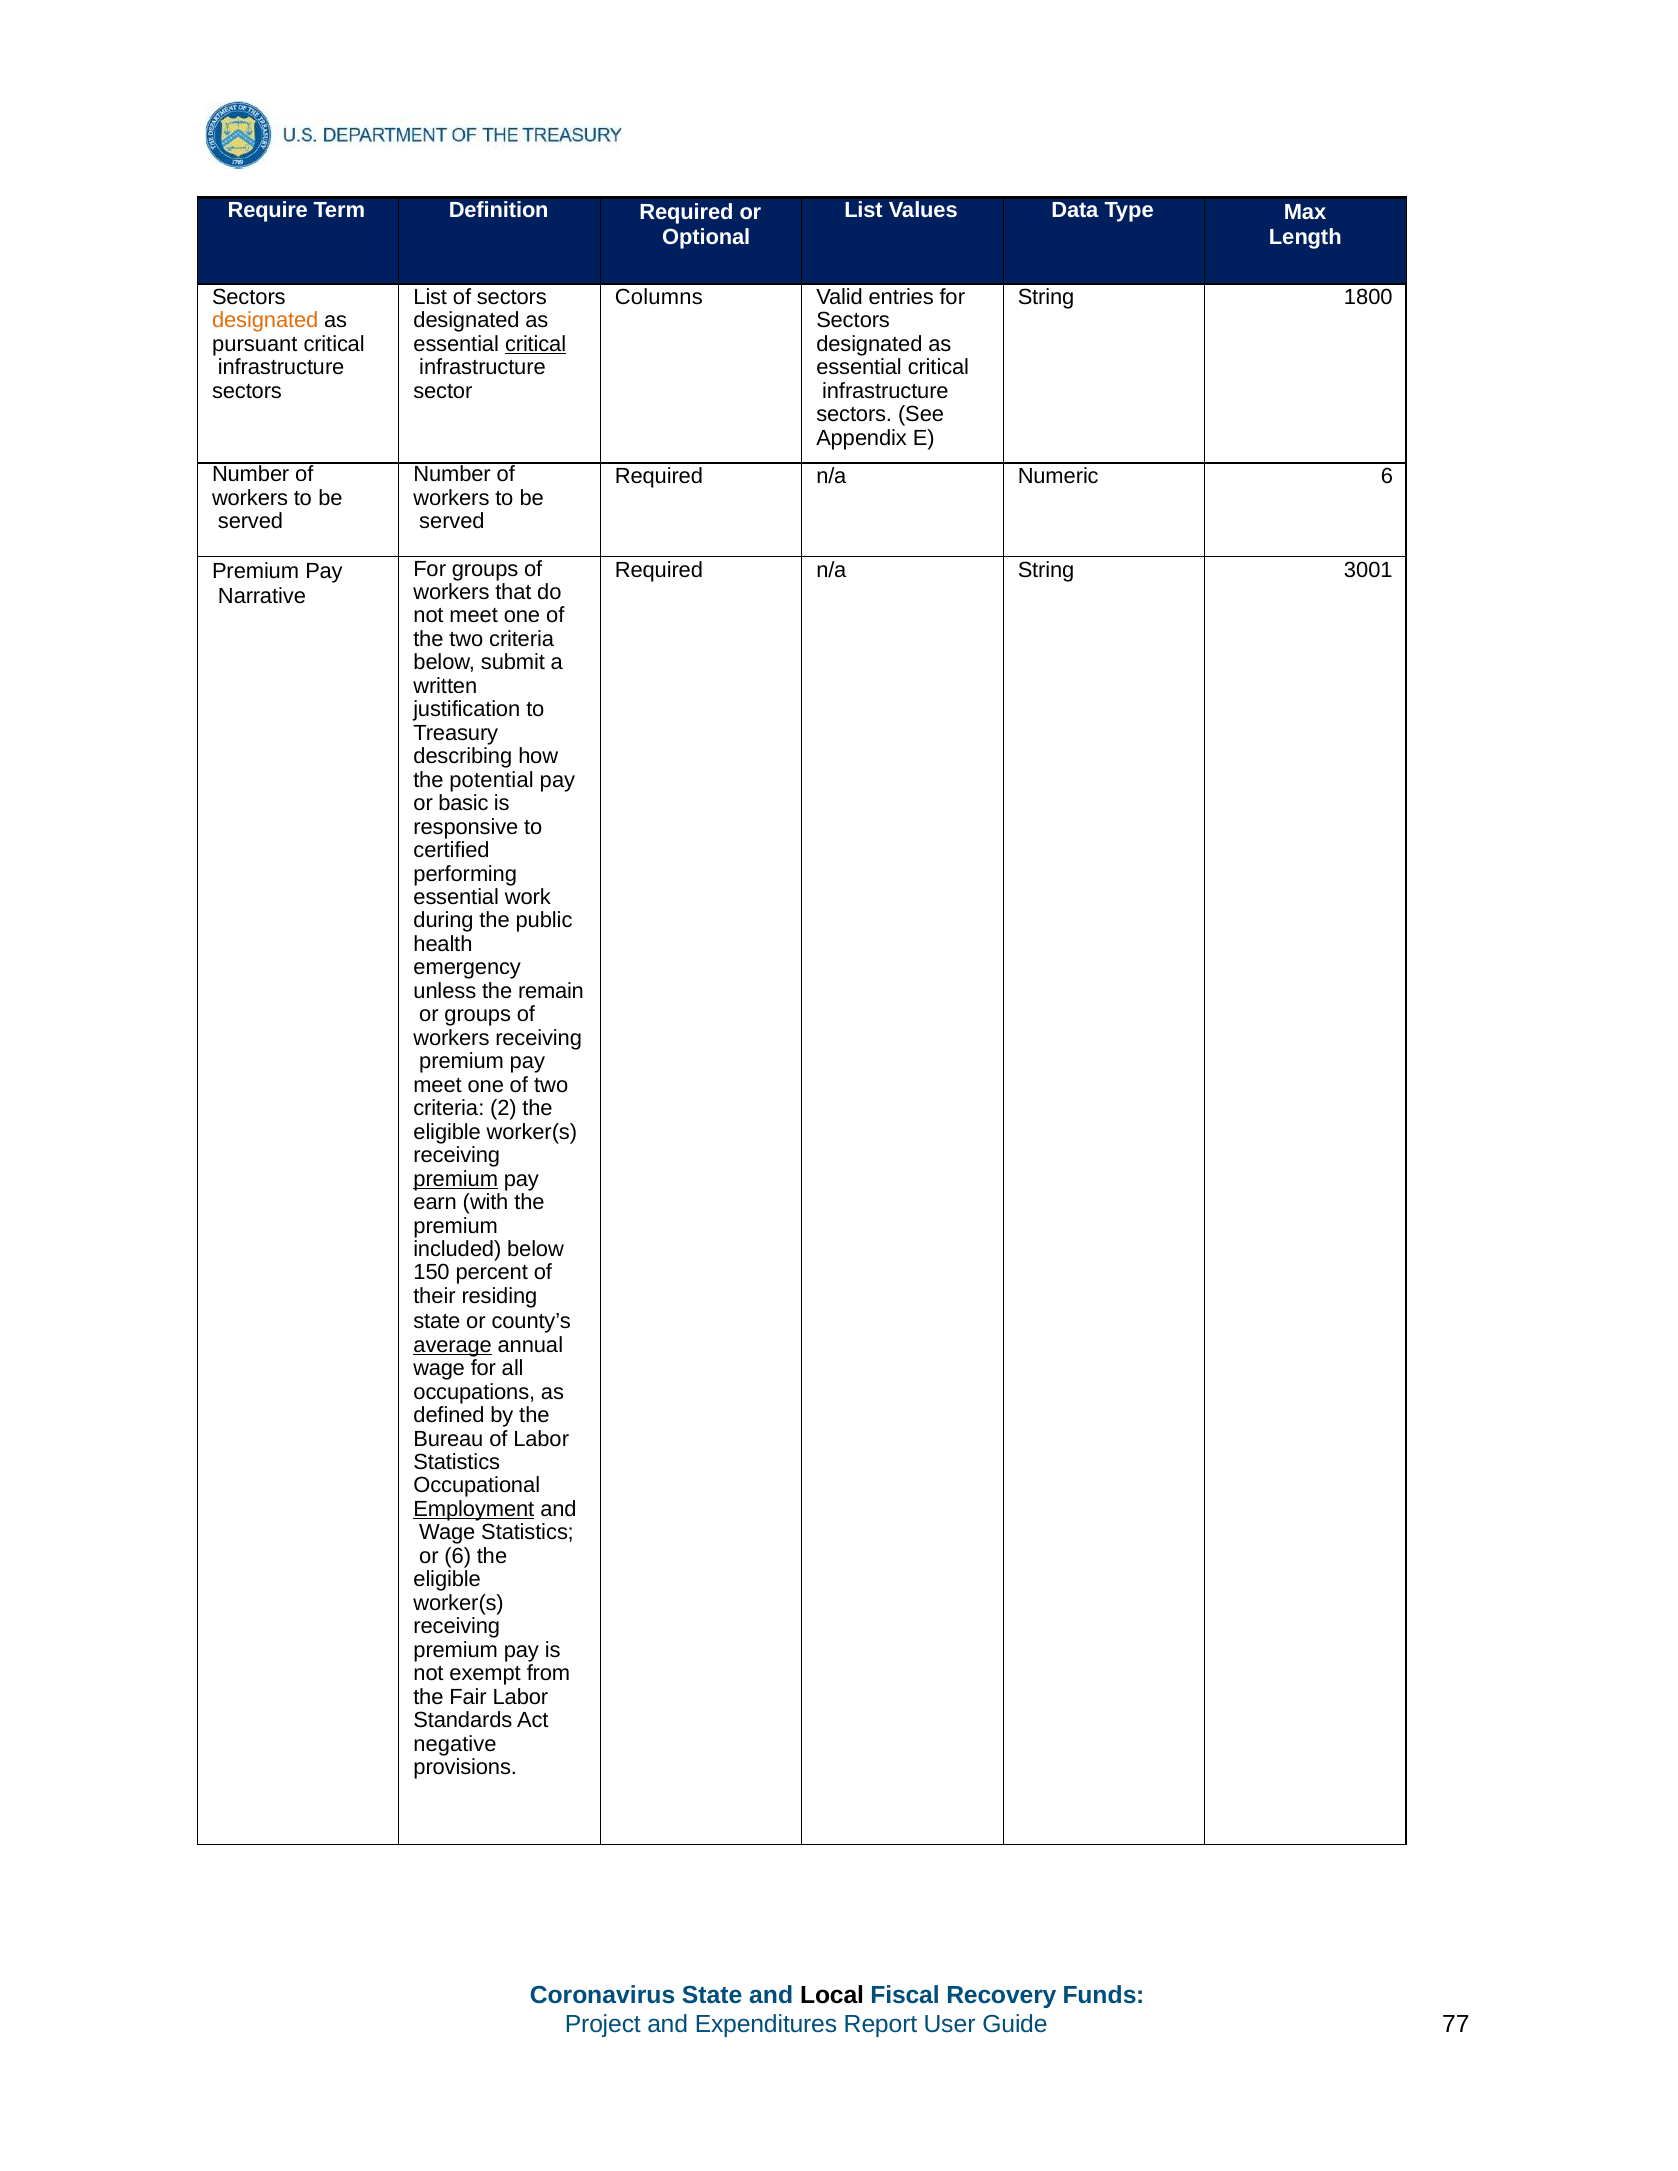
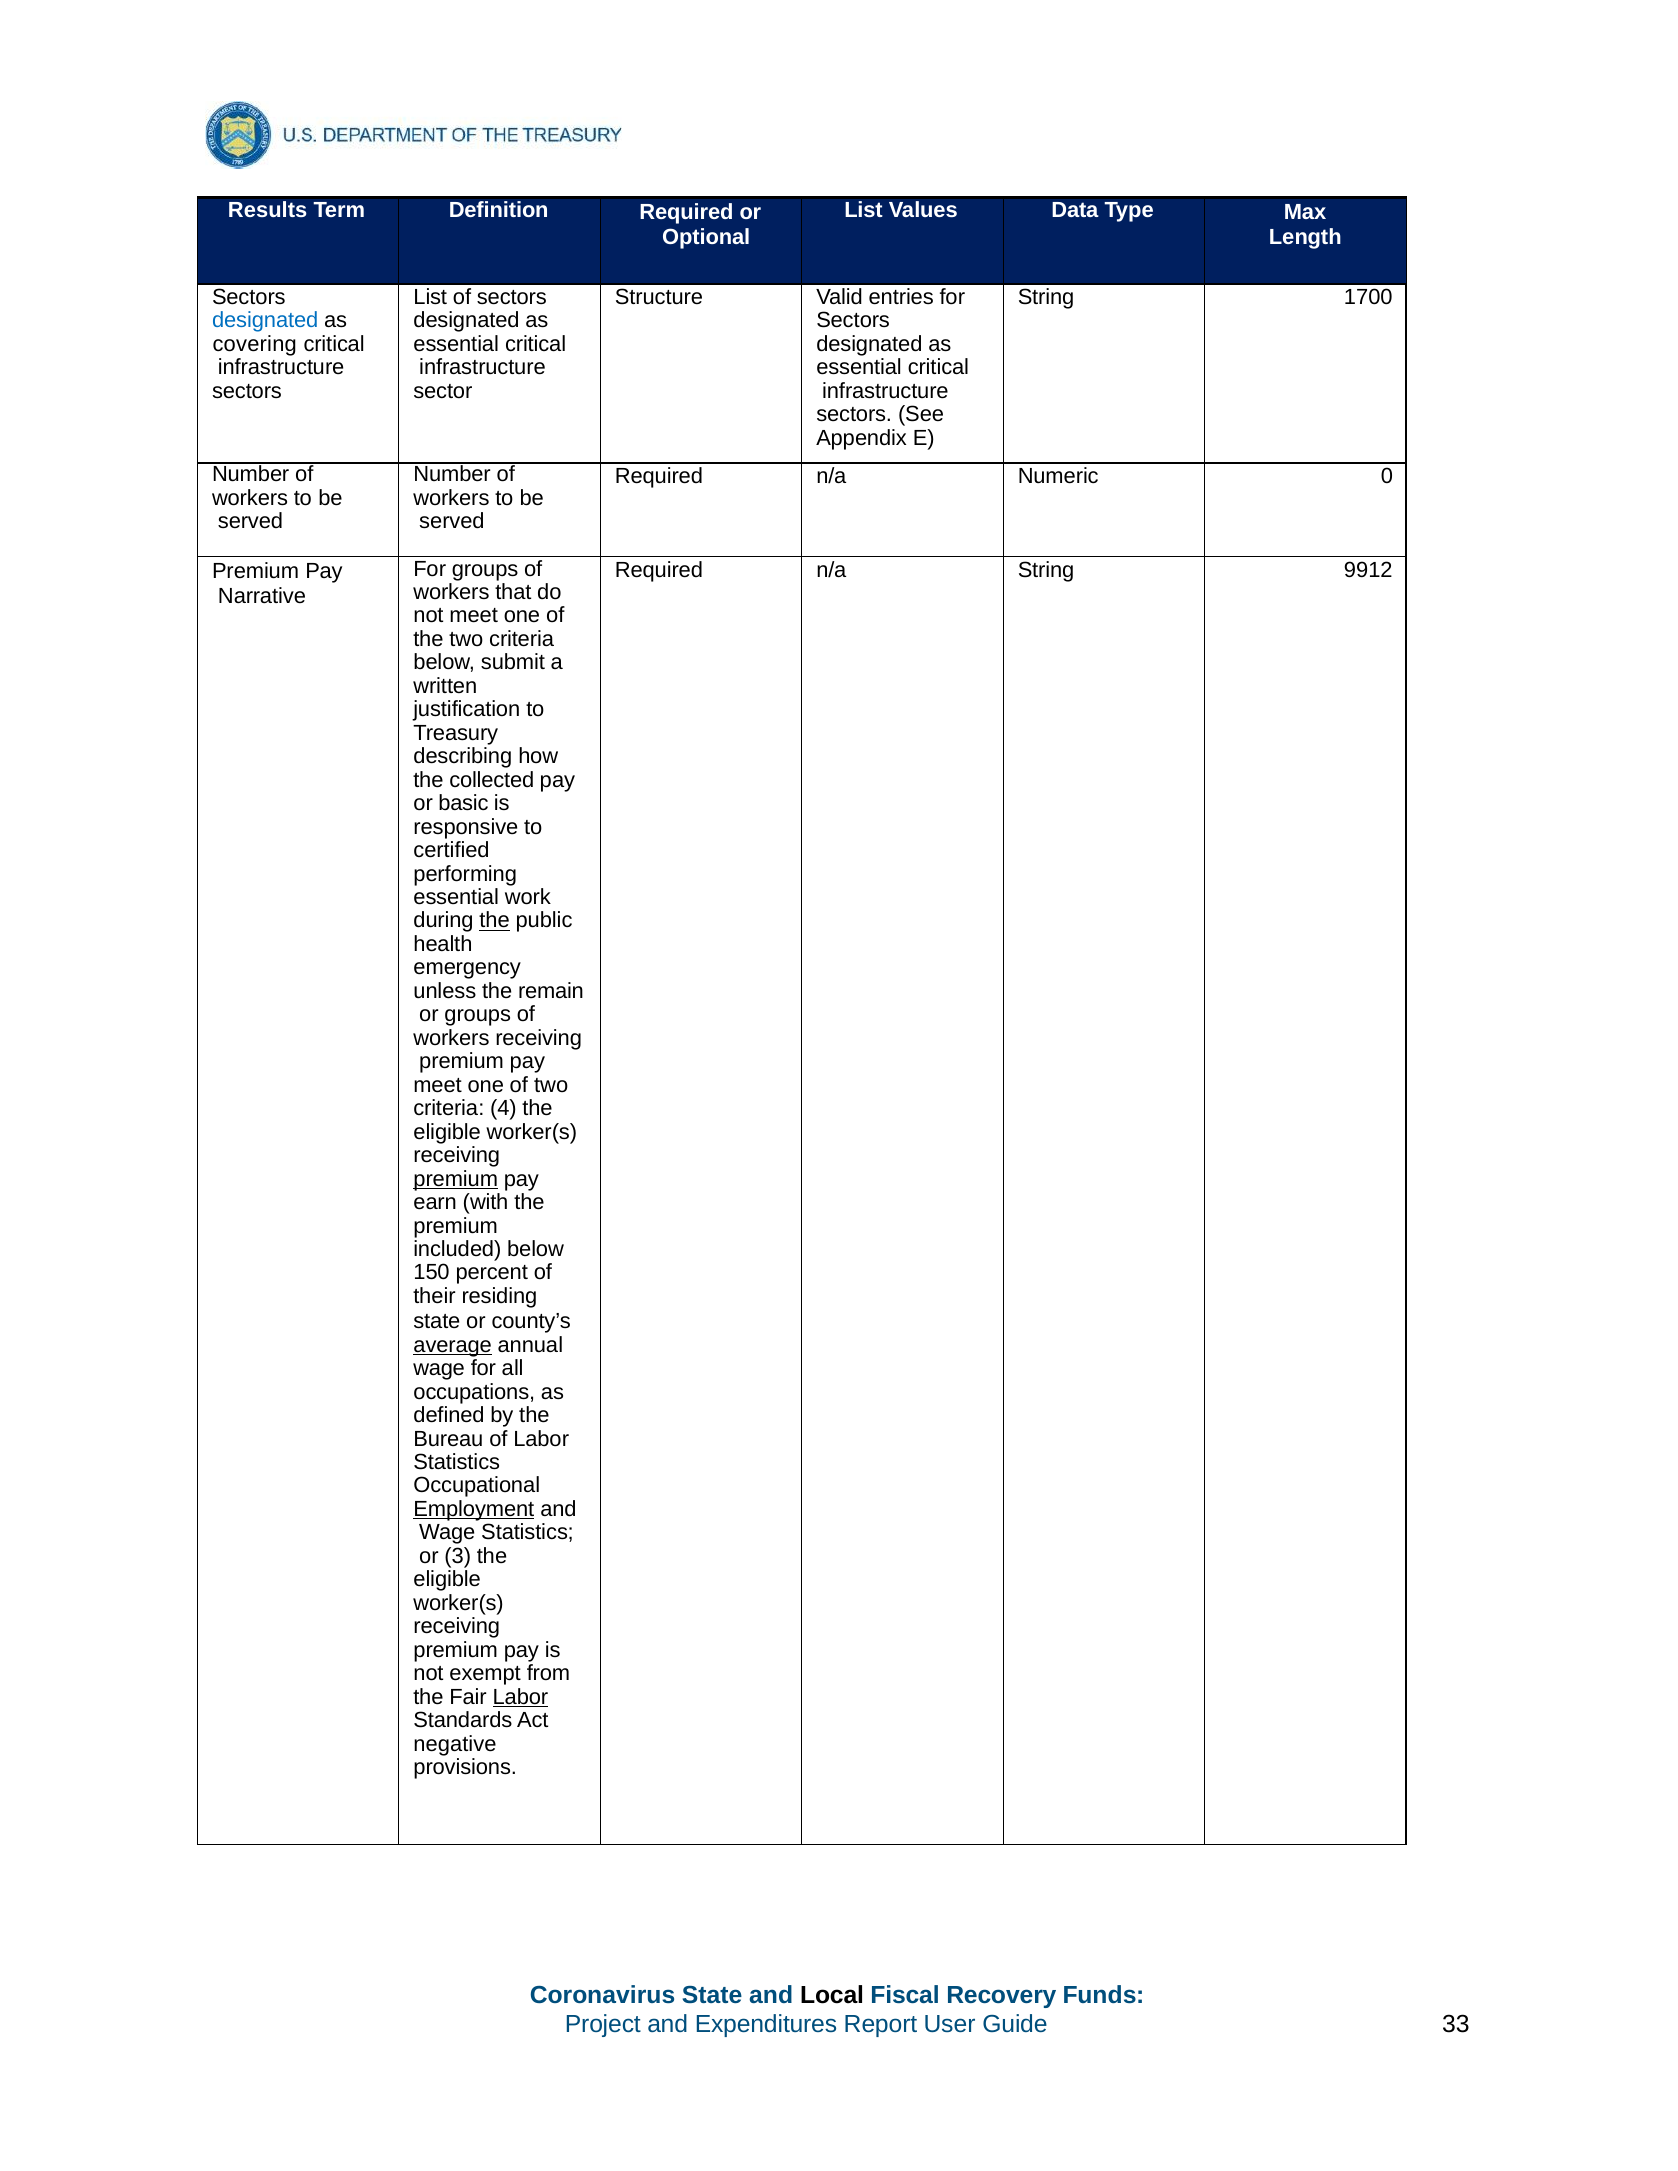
Require: Require -> Results (268, 210)
Columns: Columns -> Structure (659, 297)
1800: 1800 -> 1700 (1368, 297)
designated colour: orange -> blue (265, 321)
pursuant: pursuant -> covering (255, 344)
critical underline: present -> none (536, 344)
Numeric 6: 6 -> 0 (1387, 477)
3001: 3001 -> 9912 (1368, 571)
potential: potential -> collected (492, 780)
the underline: none -> present (495, 921)
2: 2 -> 4 (503, 1109)
or 6: 6 -> 3 (458, 1557)
Labor underline: none -> present (520, 1697)
77: 77 -> 33 (1456, 2025)
